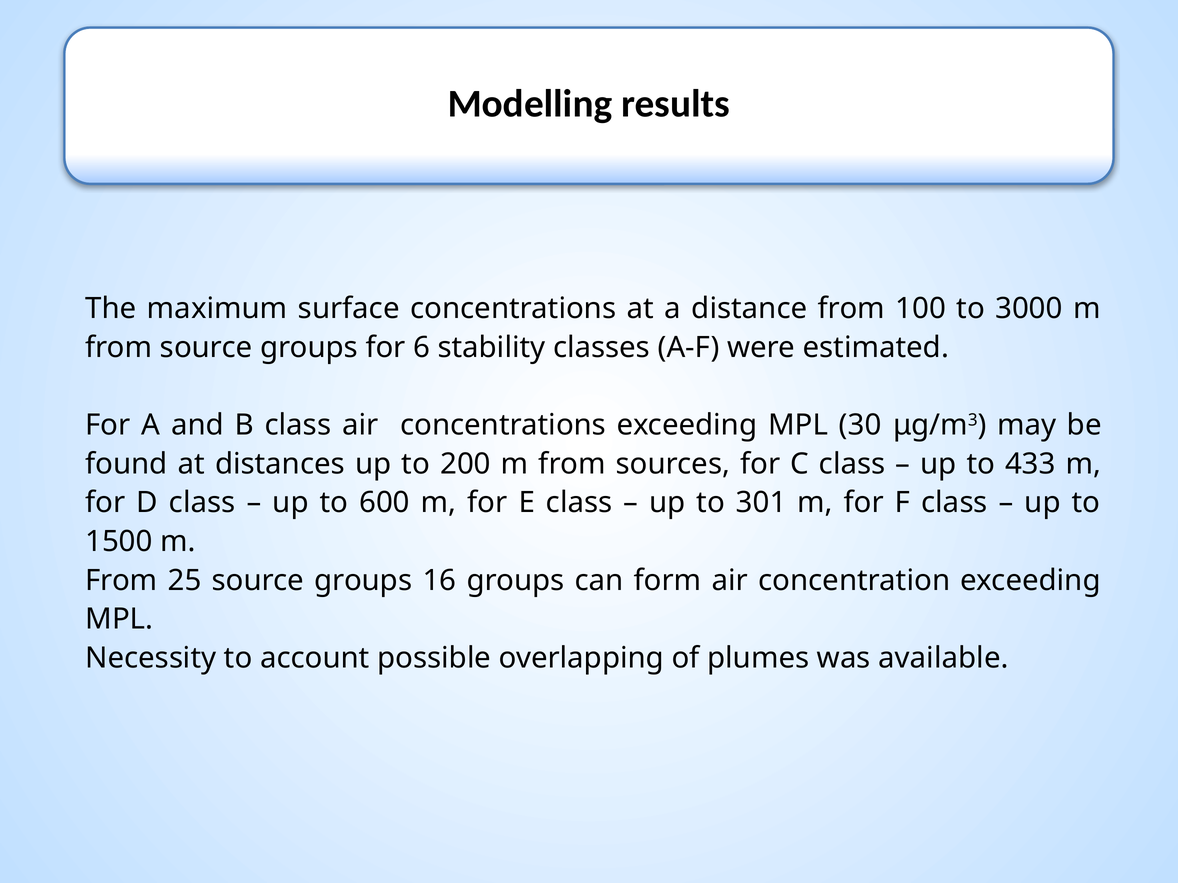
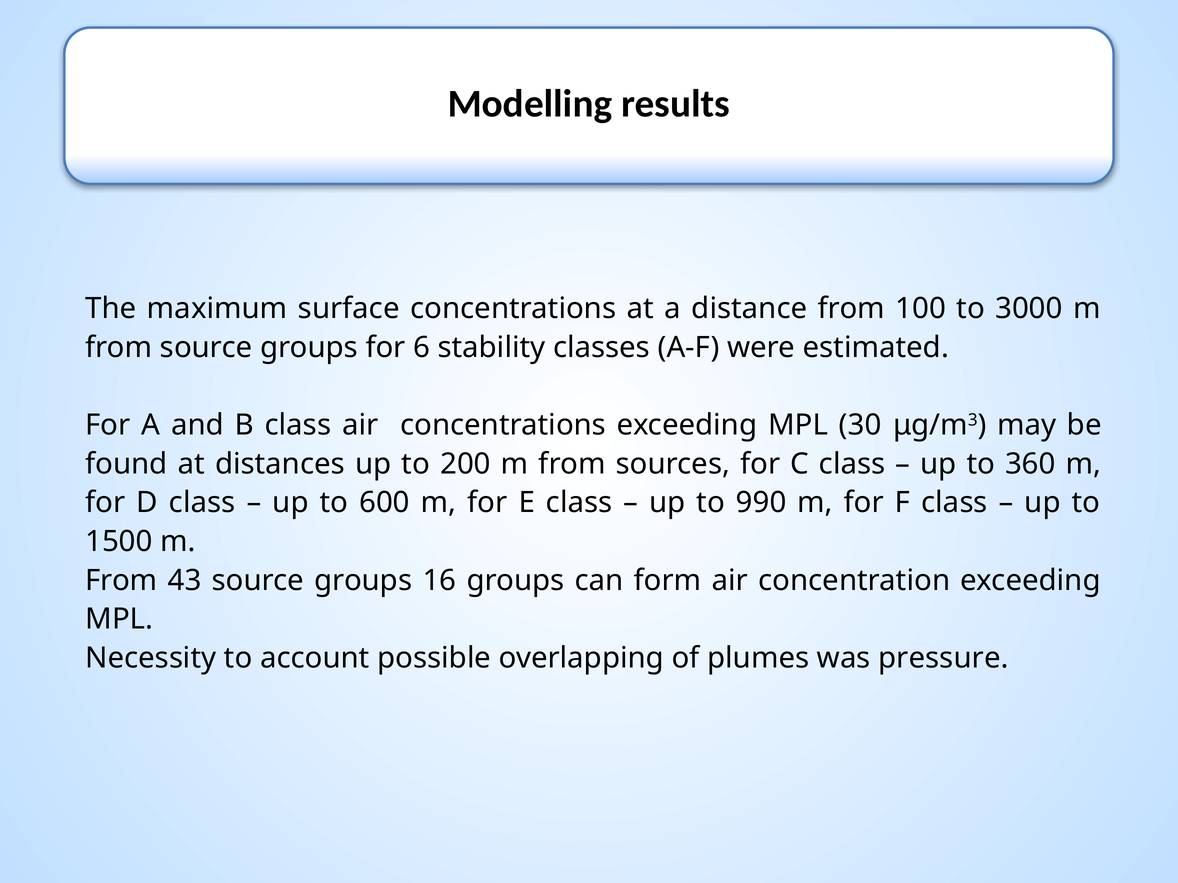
433: 433 -> 360 (1030, 464)
301: 301 -> 990 (761, 503)
25: 25 -> 43 (185, 581)
available: available -> pressure (943, 658)
